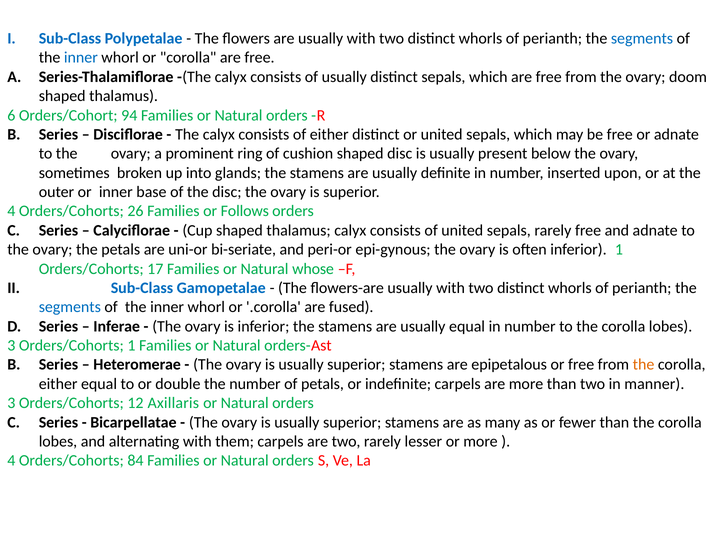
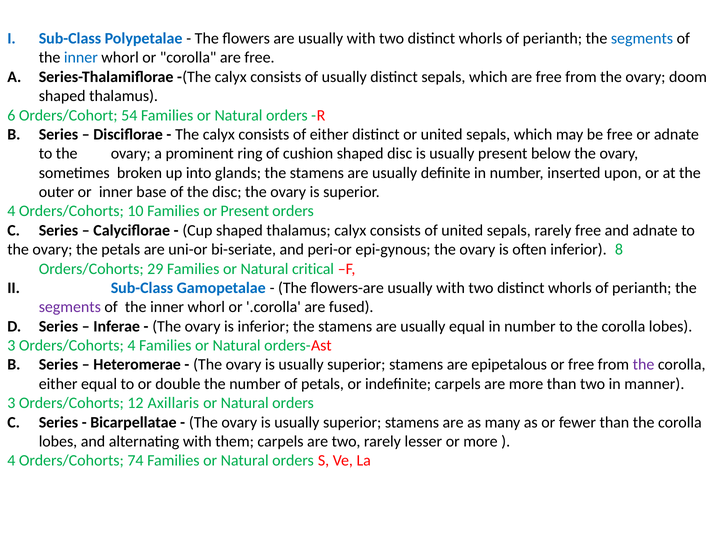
94: 94 -> 54 (129, 115)
26: 26 -> 10 (136, 211)
or Follows: Follows -> Present (245, 211)
inferior 1: 1 -> 8 (619, 250)
17: 17 -> 29 (155, 269)
whose: whose -> critical (313, 269)
segments colour: blue -> purple (70, 307)
Orders/Cohorts 1: 1 -> 4 (131, 346)
the colour: orange -> purple (644, 365)
84: 84 -> 74 (136, 461)
